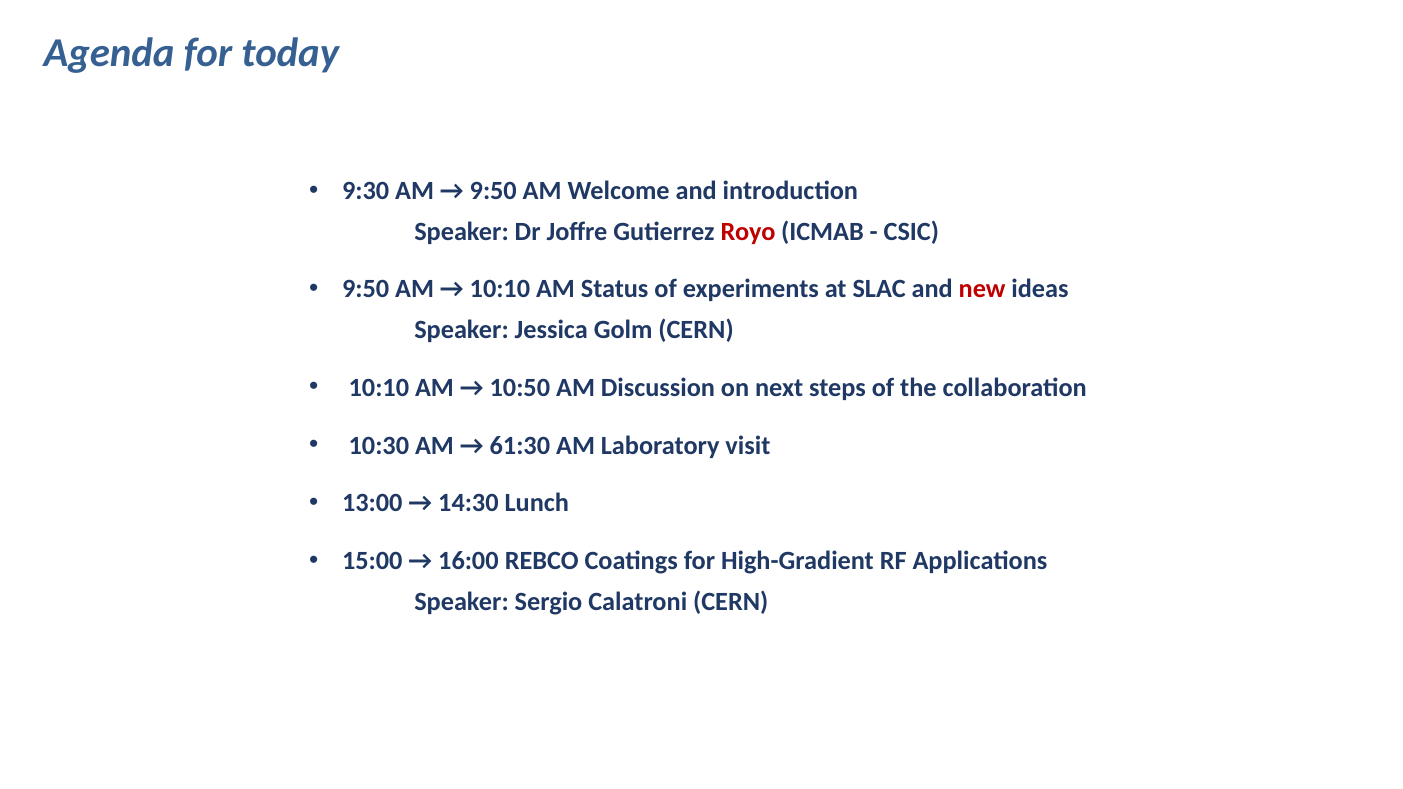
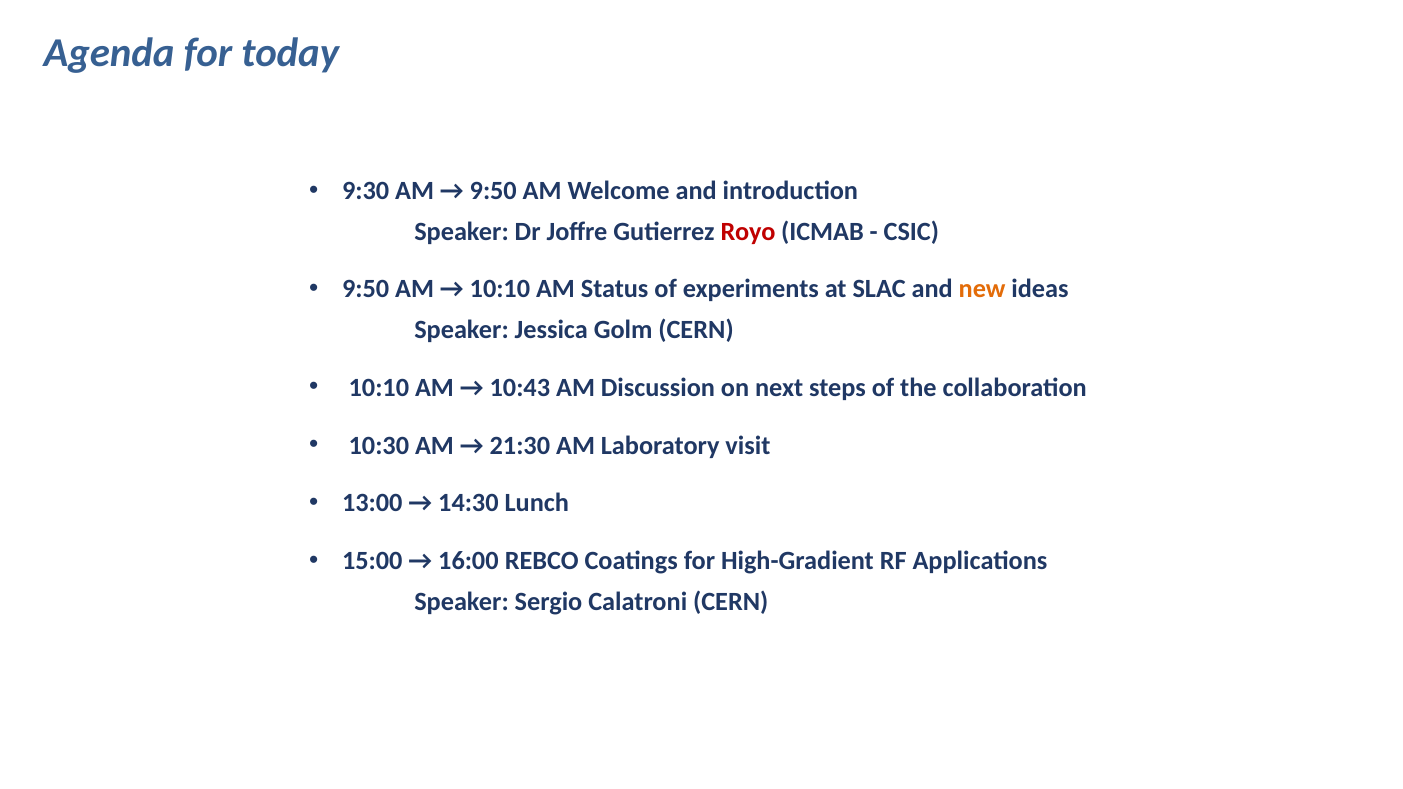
new colour: red -> orange (982, 289)
10:50: 10:50 -> 10:43 (520, 388)
61:30: 61:30 -> 21:30 (520, 445)
